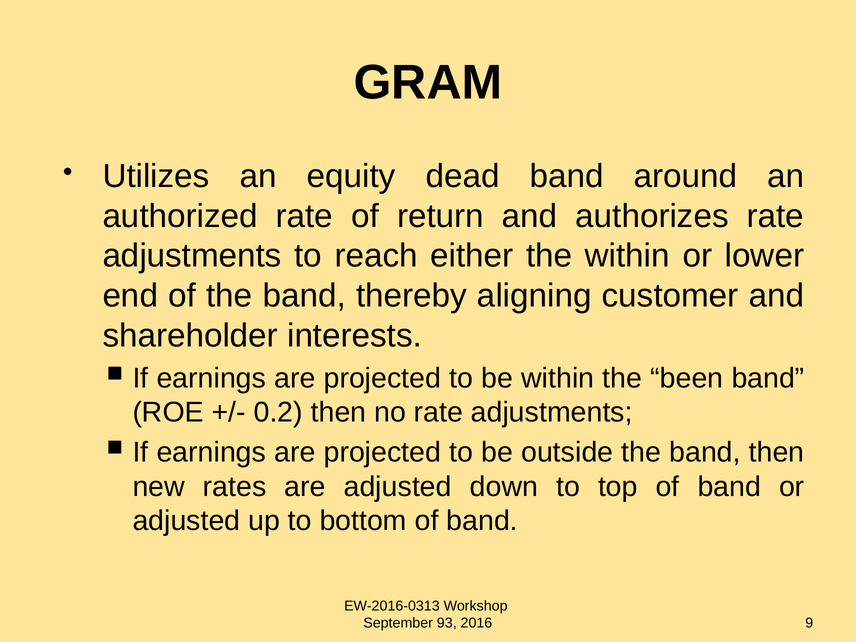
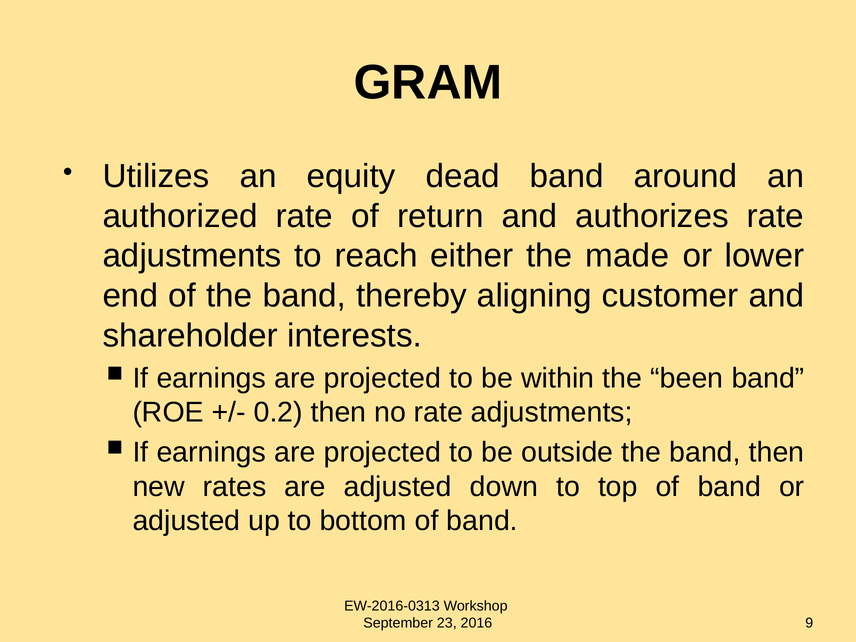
the within: within -> made (627, 256)
93: 93 -> 23 (447, 623)
